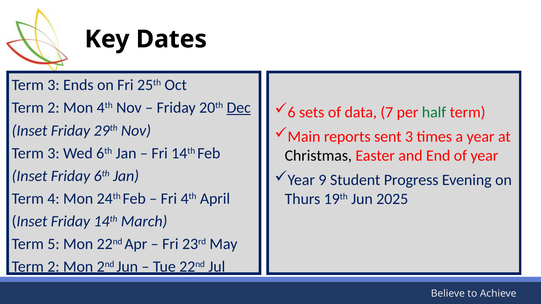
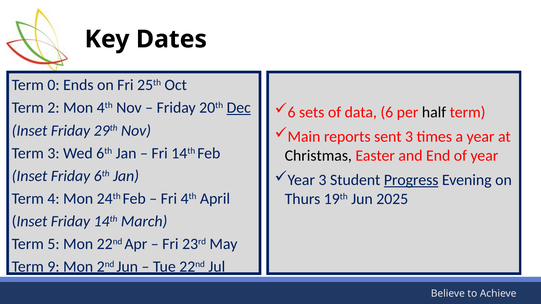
3: 3 -> 0 (53, 85)
data 7: 7 -> 6 (387, 112)
half colour: green -> black (434, 112)
Year 9: 9 -> 3 (322, 180)
Progress underline: none -> present (411, 180)
2: 2 -> 9 (53, 267)
